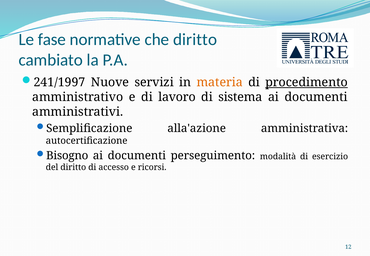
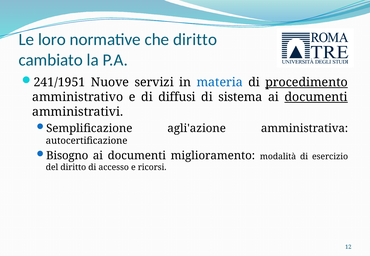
fase: fase -> loro (52, 39)
241/1997: 241/1997 -> 241/1951 (59, 82)
materia colour: orange -> blue (220, 82)
lavoro: lavoro -> diffusi (177, 97)
documenti underline: none -> present (316, 97)
alla'azione: alla'azione -> agli'azione (197, 128)
perseguimento: perseguimento -> miglioramento (213, 156)
